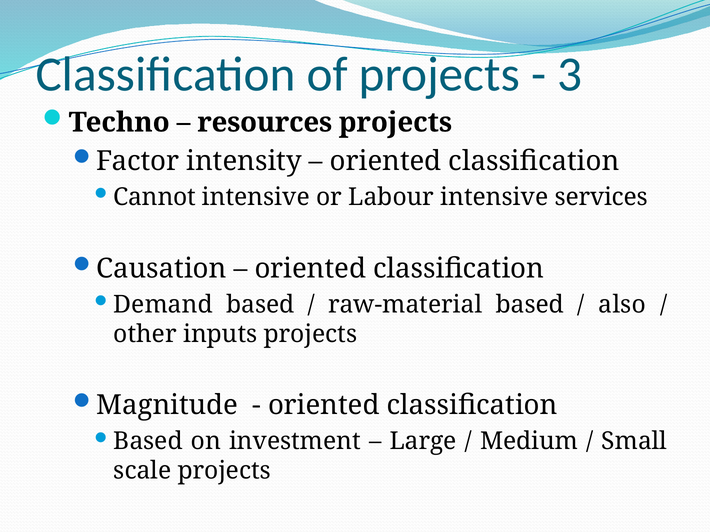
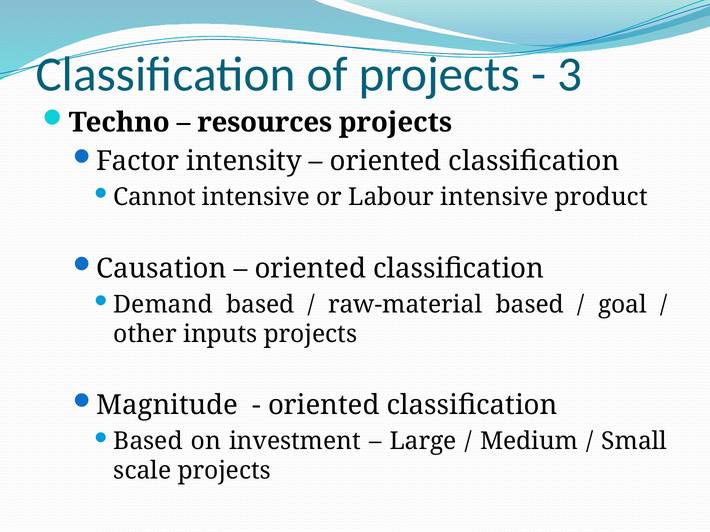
services: services -> product (601, 197)
also: also -> goal (622, 305)
